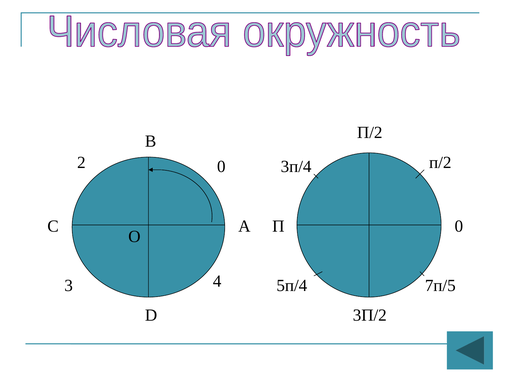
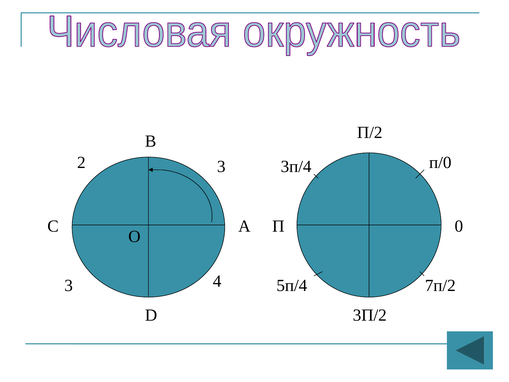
2 0: 0 -> 3 (221, 167)
3п/4 п/2: п/2 -> п/0 (440, 162)
7п/5: 7п/5 -> 7п/2 (440, 285)
